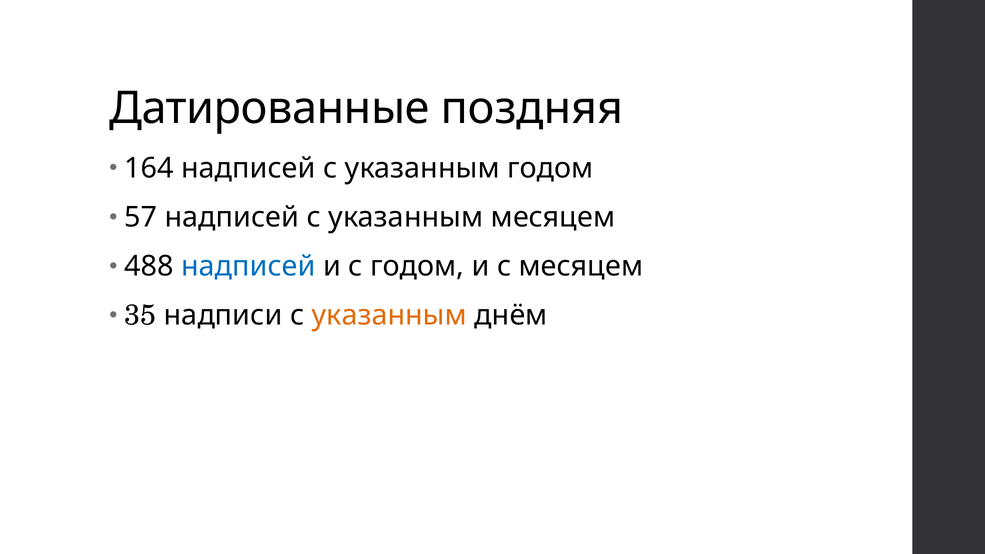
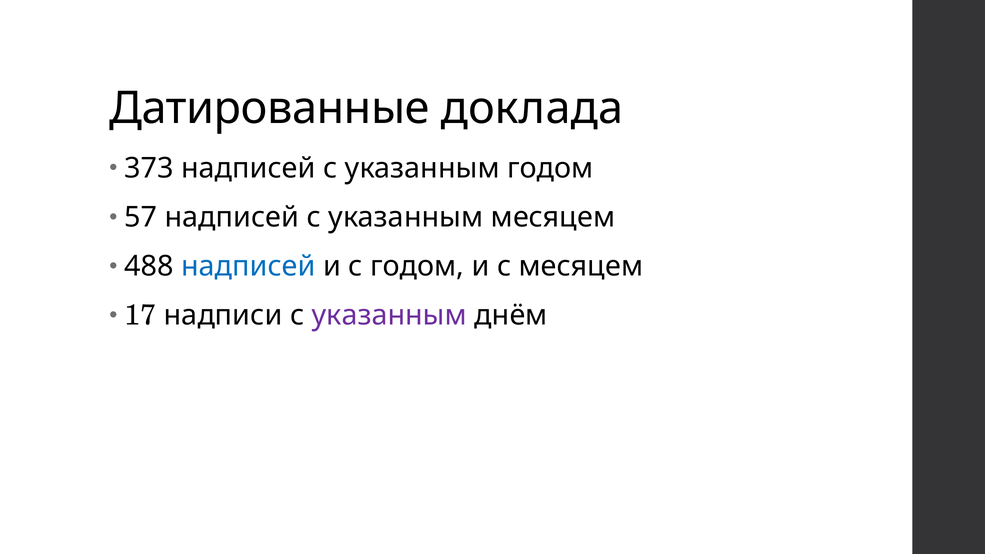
поздняя: поздняя -> доклада (532, 108)
164: 164 -> 373 (149, 168)
35: 35 -> 17 (140, 315)
указанным colour: orange -> purple (389, 315)
